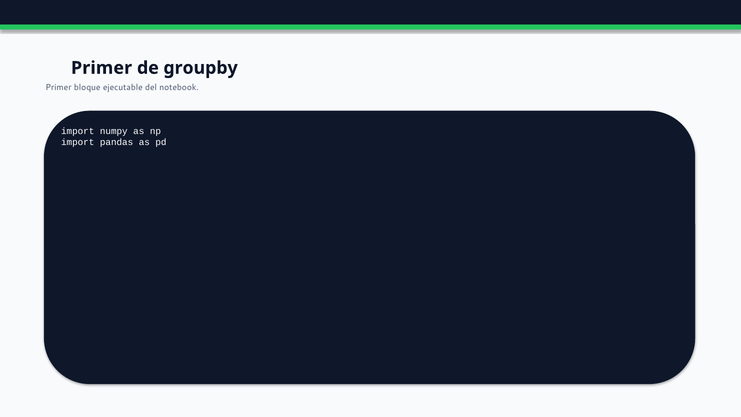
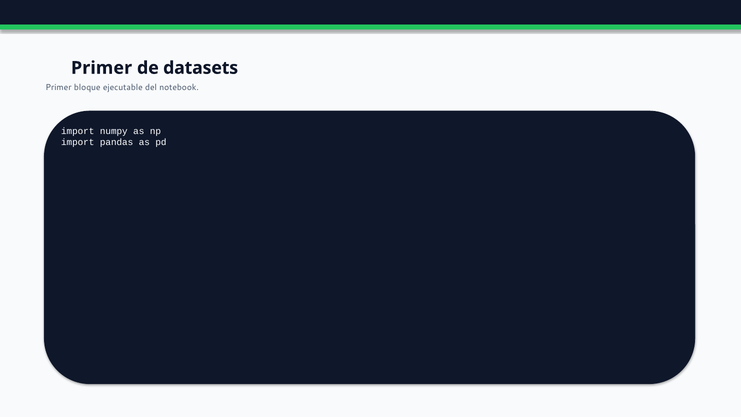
groupby: groupby -> datasets (201, 68)
